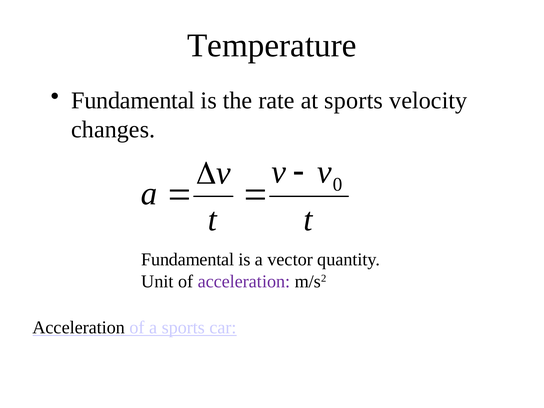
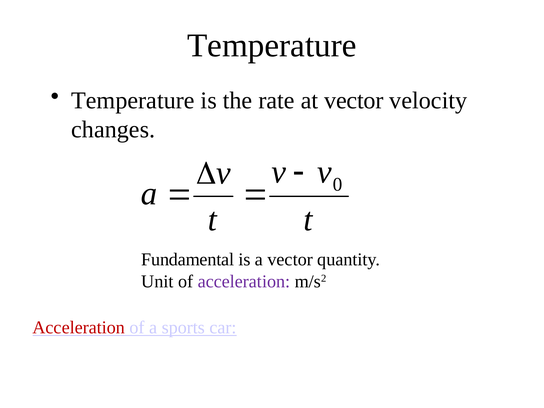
Fundamental: Fundamental -> Temperature (133, 101)
at sports: sports -> vector (354, 101)
Acceleration colour: black -> red (79, 328)
